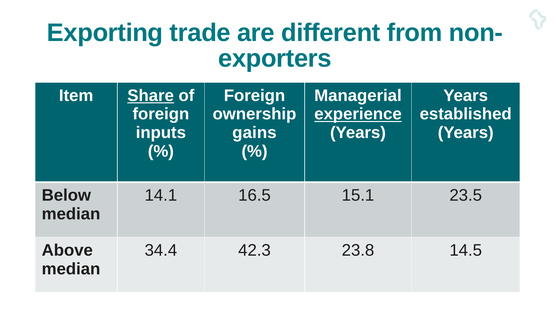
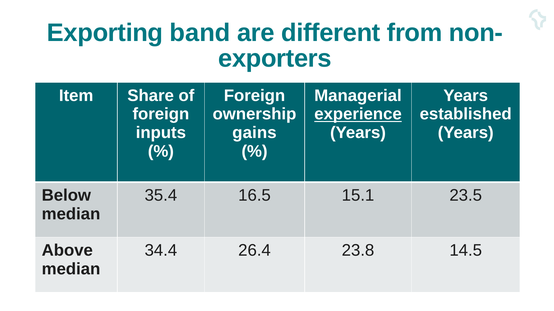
trade: trade -> band (200, 33)
Share underline: present -> none (151, 96)
14.1: 14.1 -> 35.4 (161, 196)
42.3: 42.3 -> 26.4 (255, 251)
